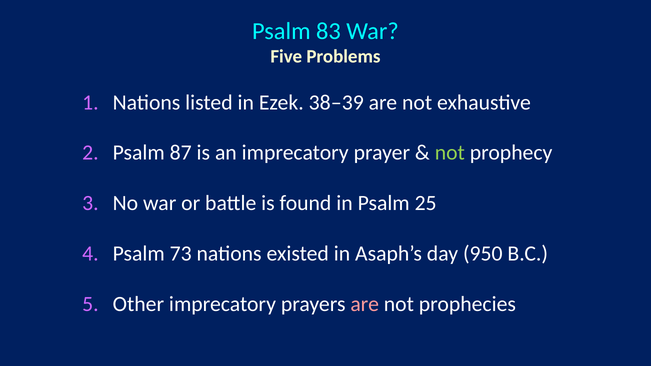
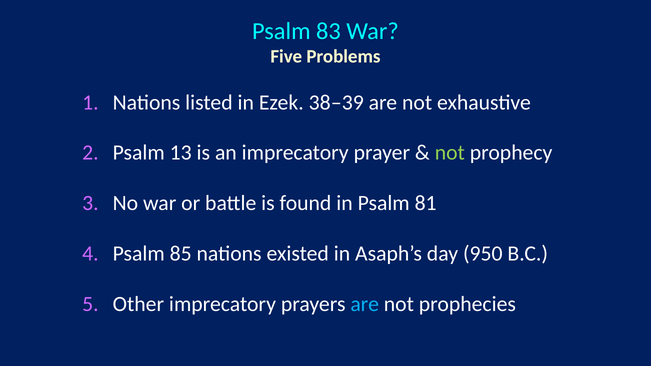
87: 87 -> 13 (181, 153)
25: 25 -> 81 (426, 203)
73: 73 -> 85 (181, 254)
are colour: pink -> light blue (365, 304)
